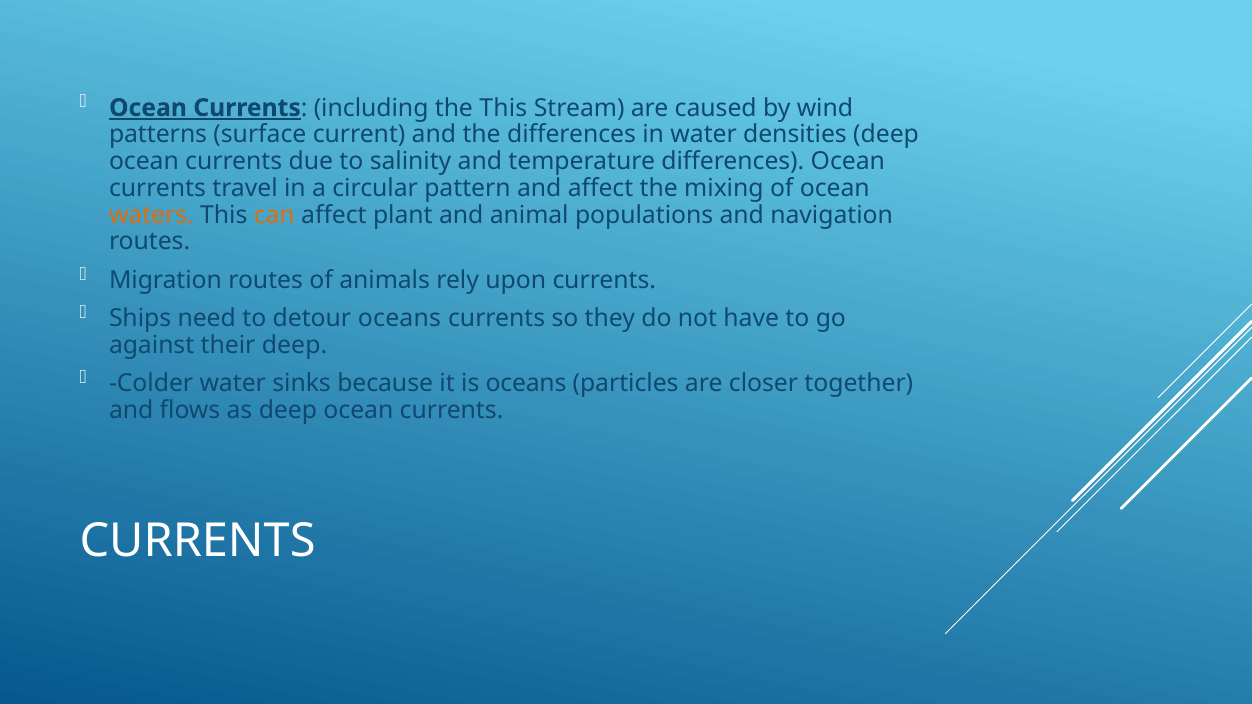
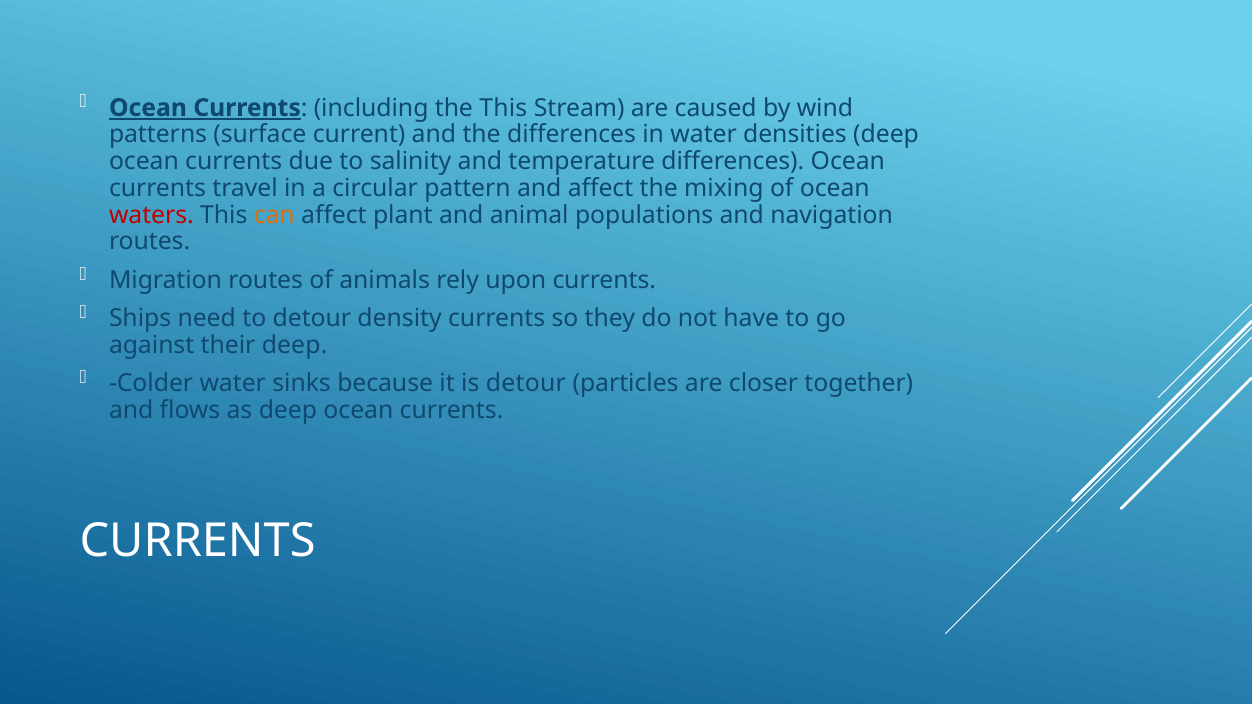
waters colour: orange -> red (151, 215)
detour oceans: oceans -> density (400, 319)
is oceans: oceans -> detour (526, 384)
